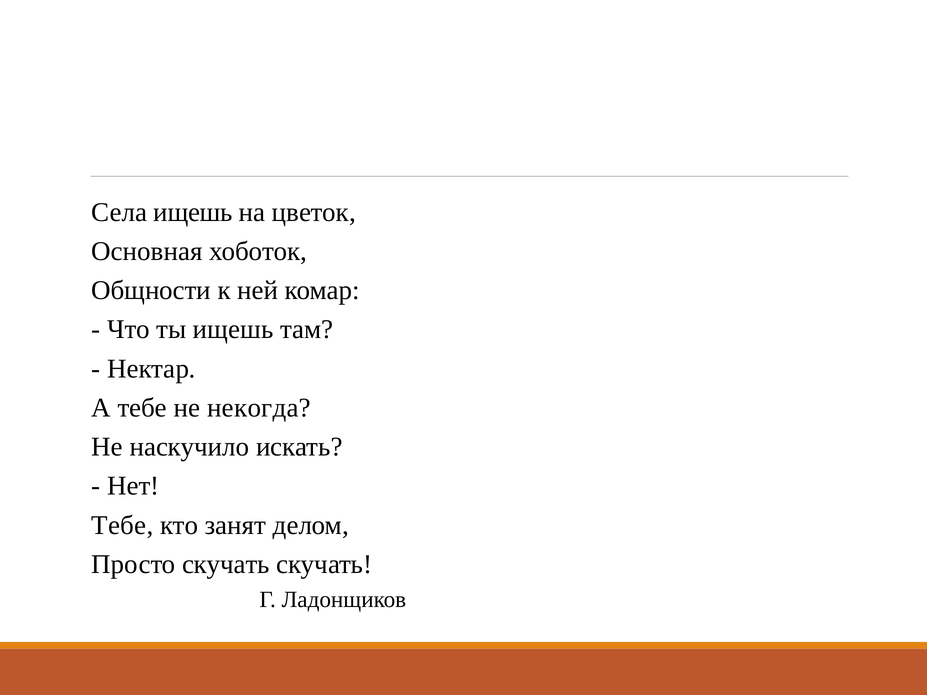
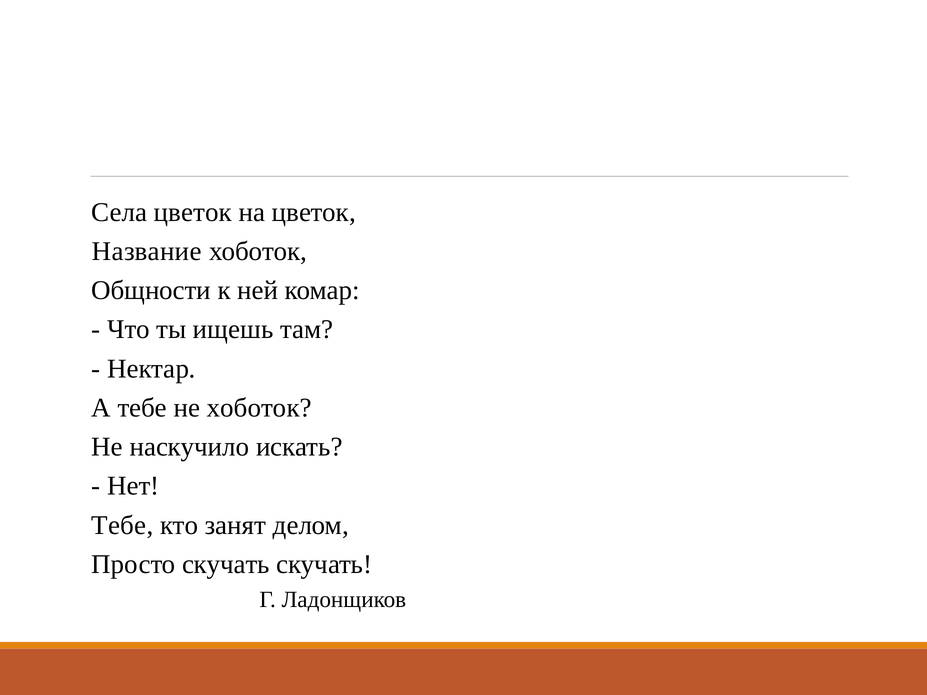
Села ищешь: ищешь -> цветок (193, 212)
Основная: Основная -> Название (147, 251)
не некогда: некогда -> хоботок (259, 408)
